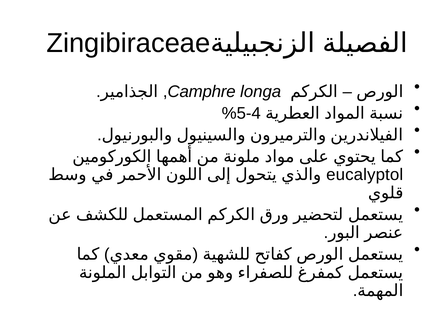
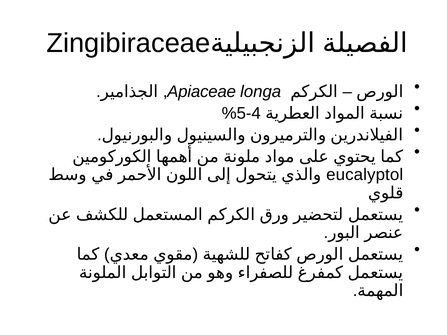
Camphre: Camphre -> Apiaceae (202, 92)
